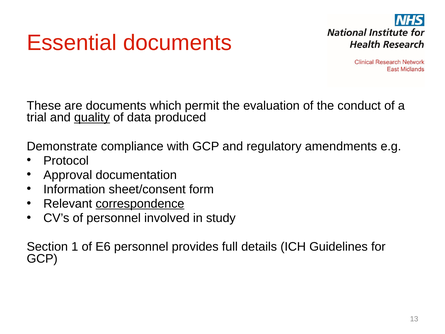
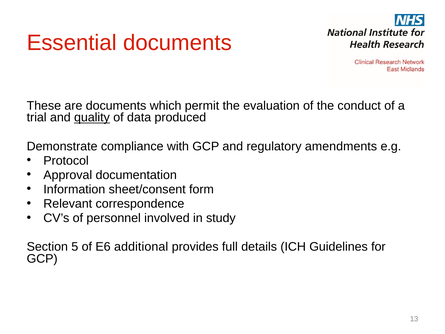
correspondence underline: present -> none (140, 204)
1: 1 -> 5 (75, 247)
E6 personnel: personnel -> additional (141, 247)
